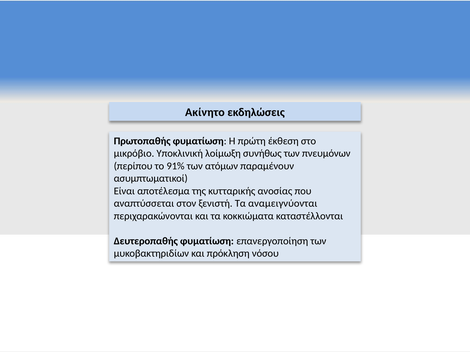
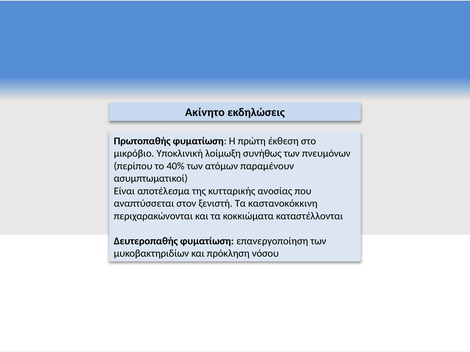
91%: 91% -> 40% (176, 166)
αναμειγνύονται: αναμειγνύονται -> καστανοκόκκινη (283, 204)
